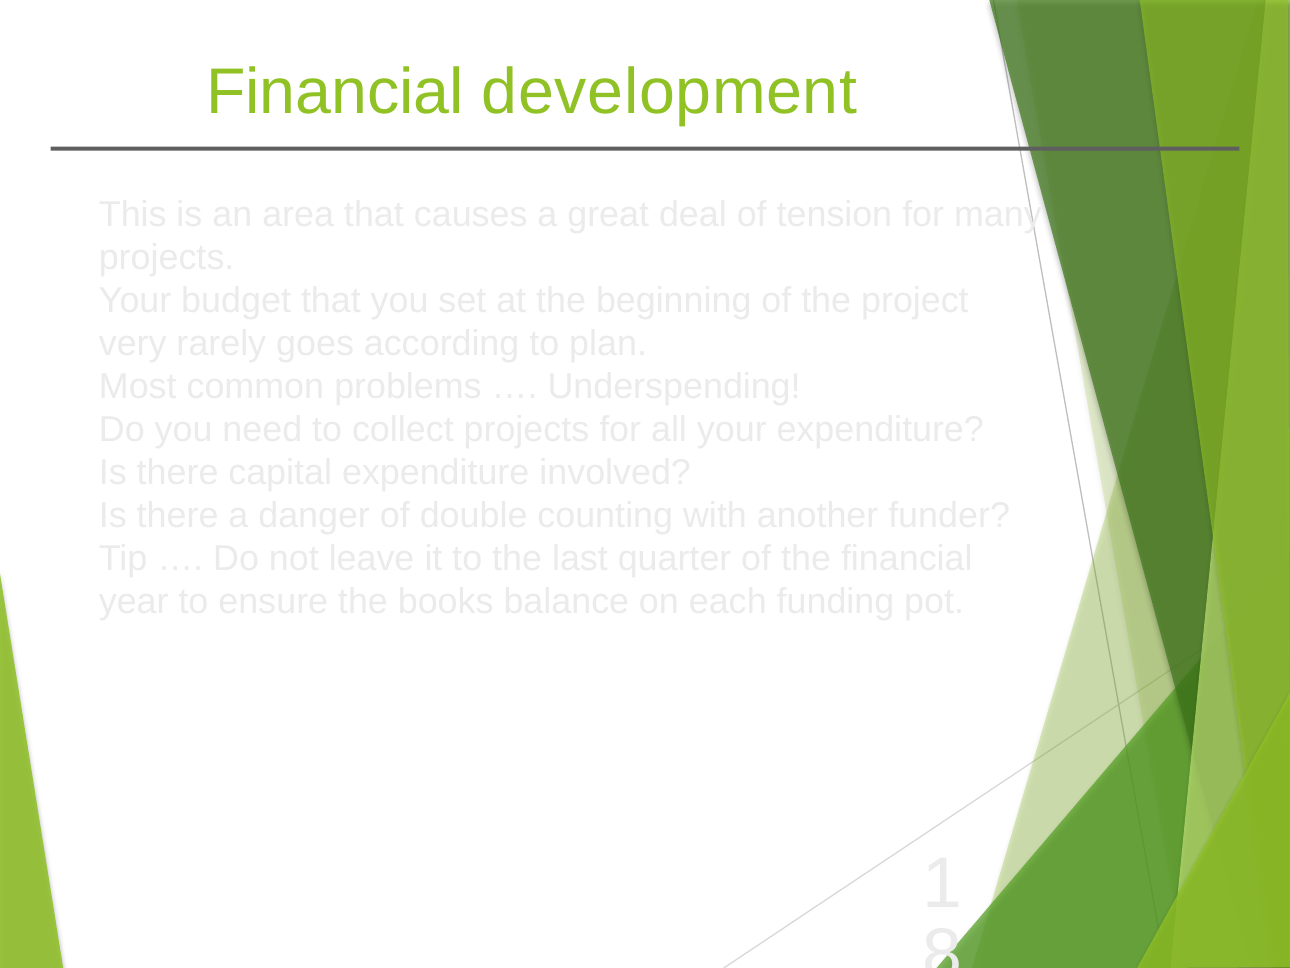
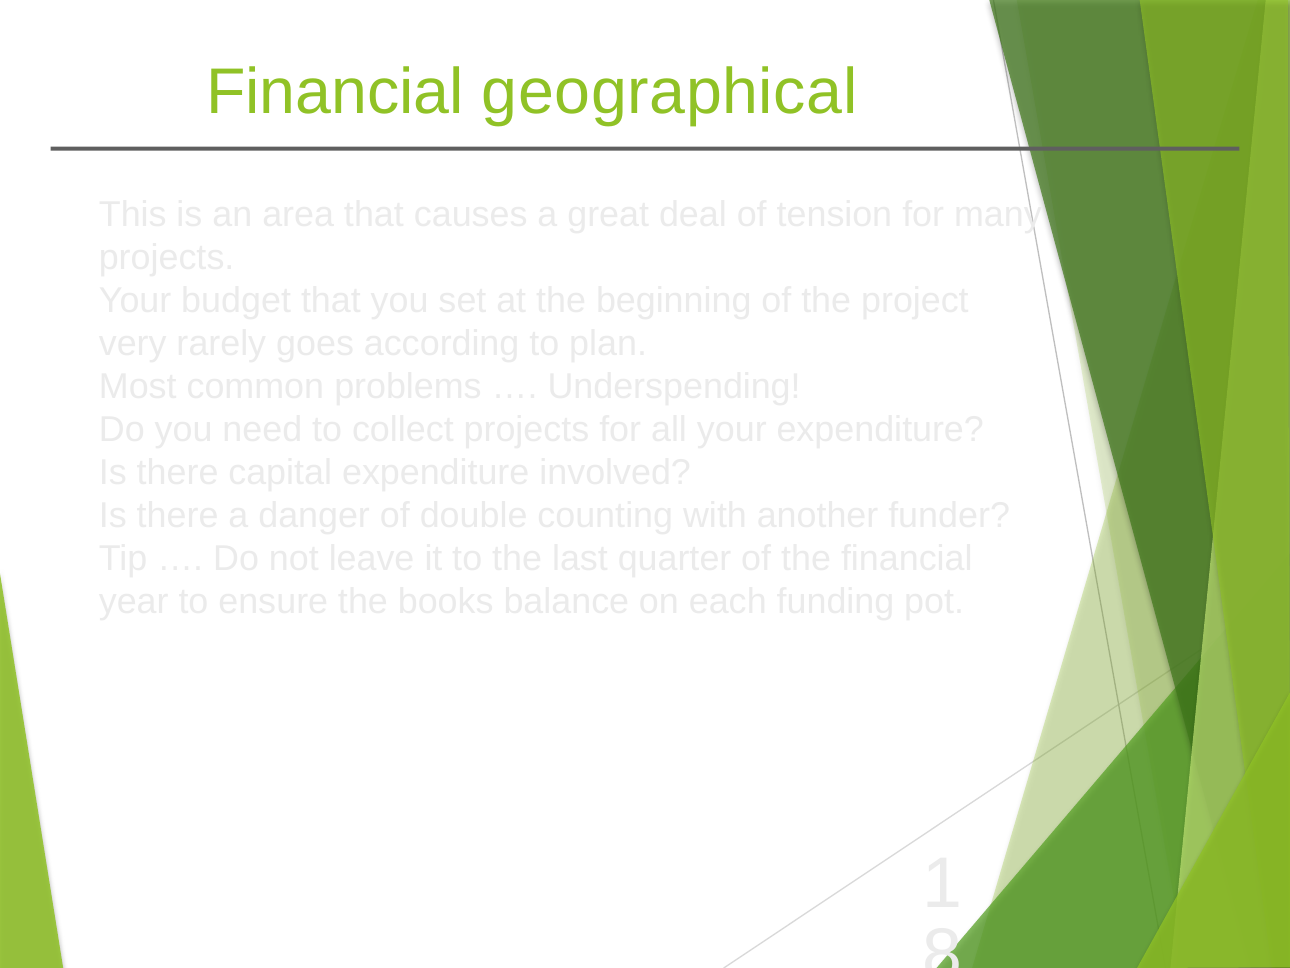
development: development -> geographical (670, 92)
